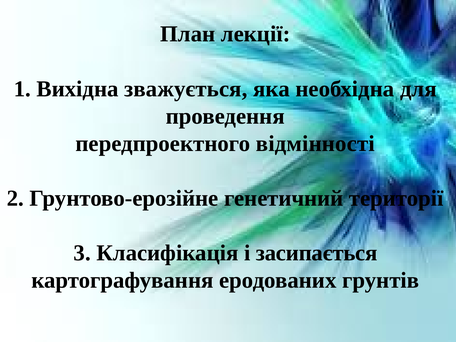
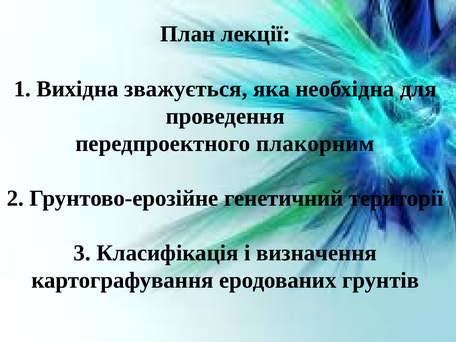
відмінності: відмінності -> плакорним (315, 144)
засипається: засипається -> визначення (317, 253)
